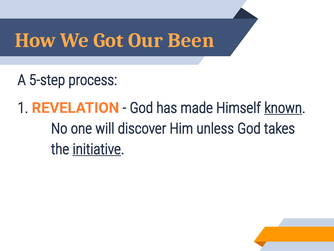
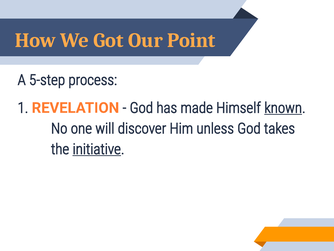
Been: Been -> Point (191, 40)
